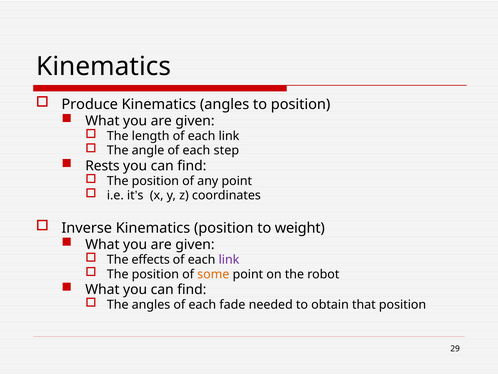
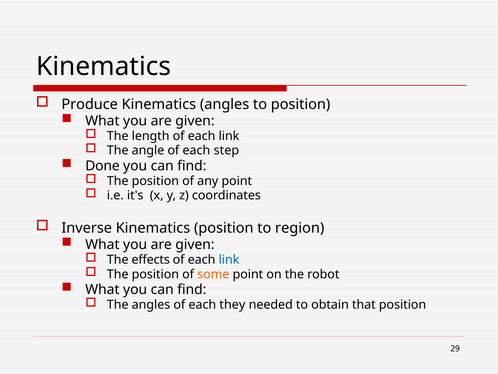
Rests: Rests -> Done (102, 166)
weight: weight -> region (300, 228)
link colour: purple -> blue (229, 259)
fade: fade -> they (232, 304)
